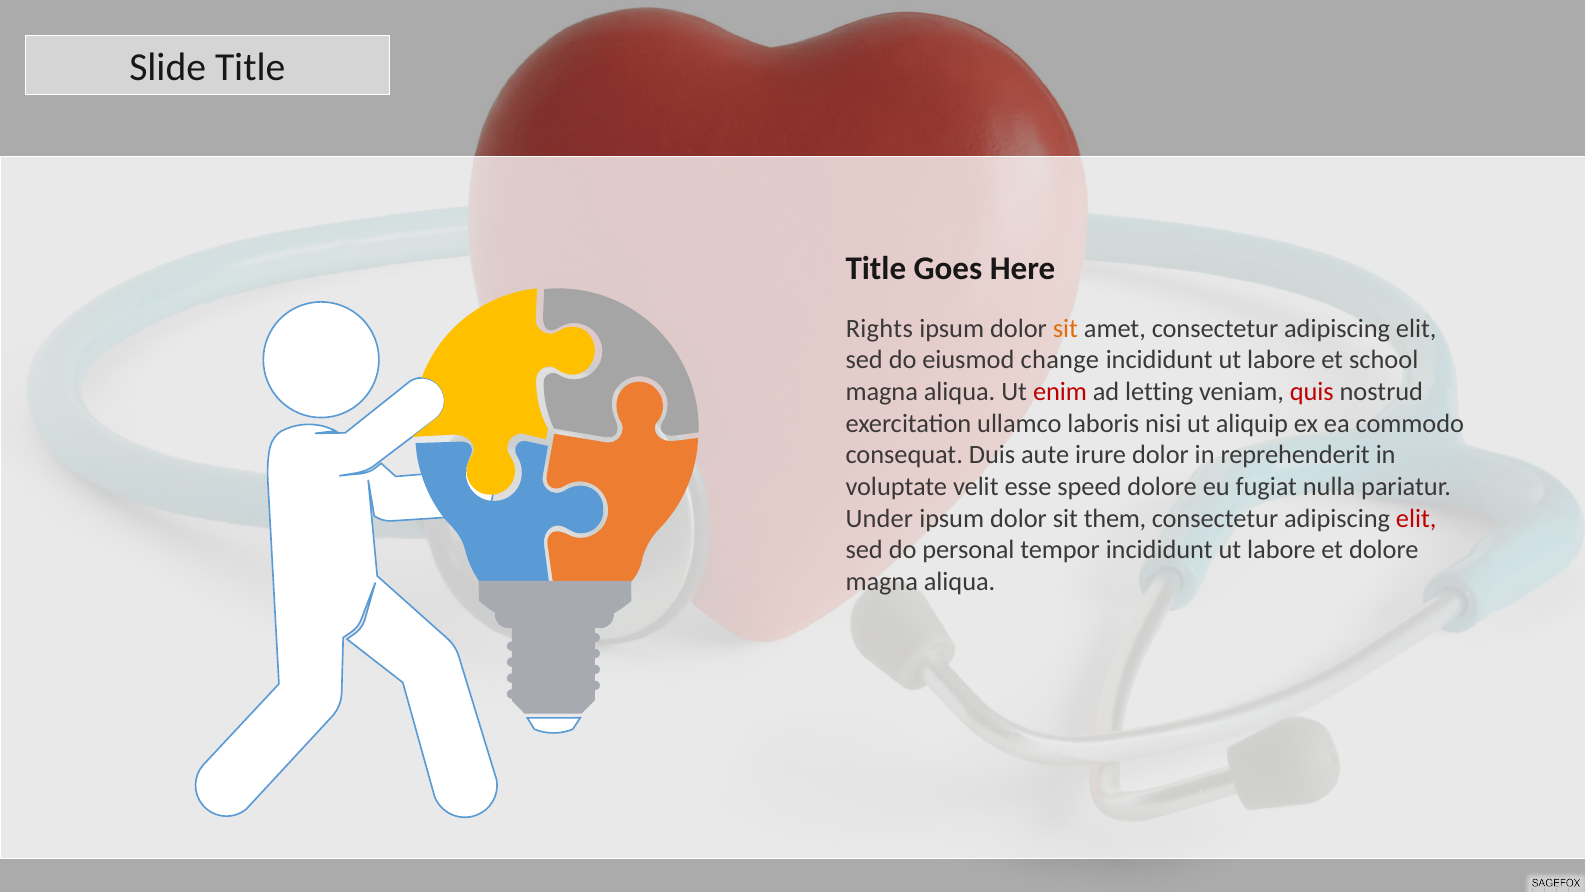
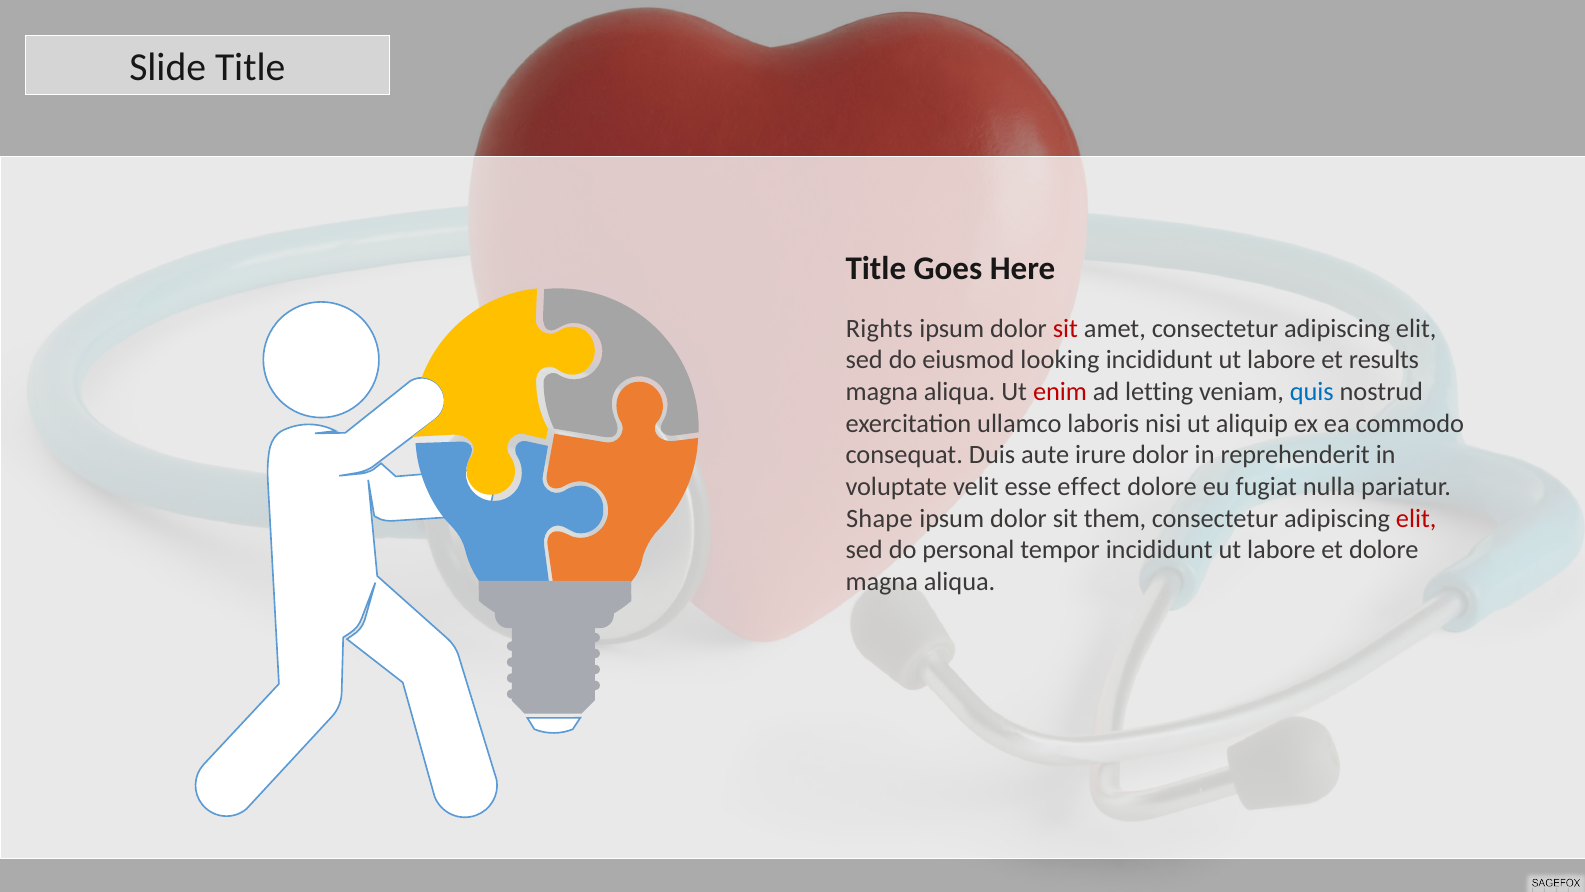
sit colour: orange -> red (1065, 328)
change: change -> looking (1060, 360)
school: school -> results (1384, 360)
quis colour: red -> blue (1312, 392)
speed: speed -> effect (1089, 487)
Under: Under -> Shape (879, 518)
